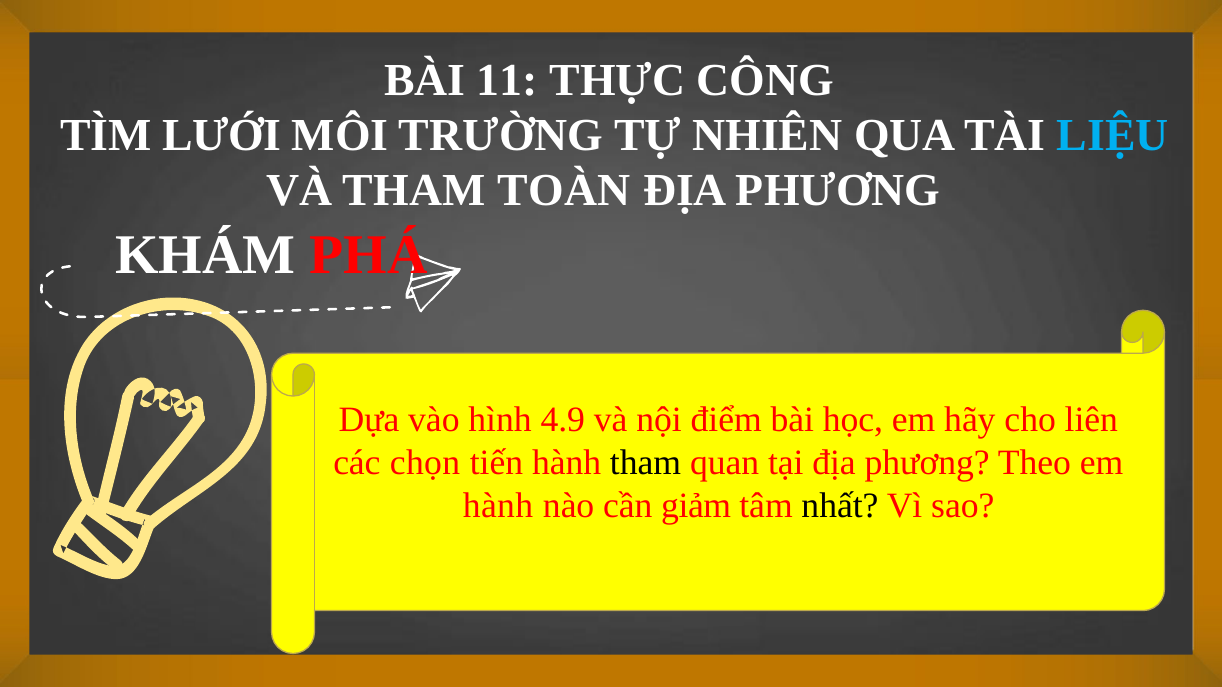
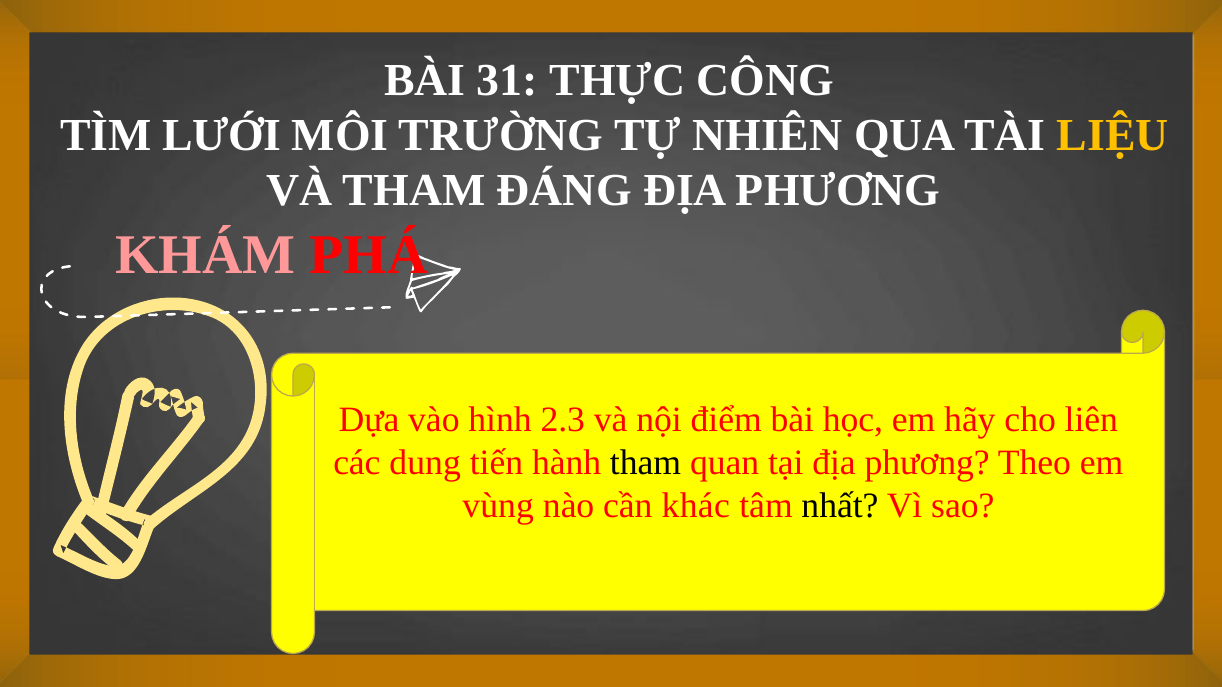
11: 11 -> 31 (508, 80)
LIỆU colour: light blue -> yellow (1113, 135)
TOÀN: TOÀN -> ĐÁNG (564, 190)
KHÁM colour: white -> pink (205, 255)
4.9: 4.9 -> 2.3 (563, 420)
chọn: chọn -> dung (425, 463)
hành: hành -> vùng (498, 506)
giảm: giảm -> khác (696, 506)
